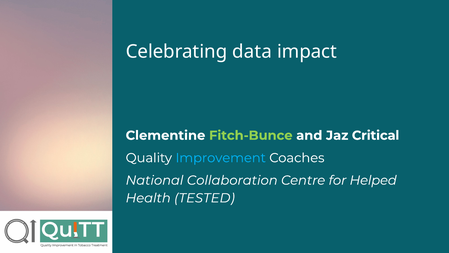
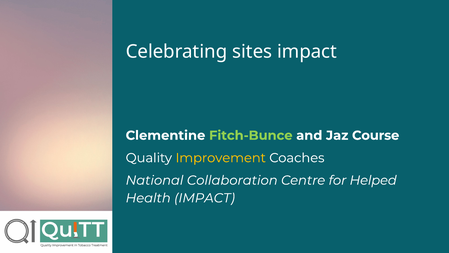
data: data -> sites (252, 52)
Critical: Critical -> Course (376, 135)
Improvement colour: light blue -> yellow (221, 158)
Health TESTED: TESTED -> IMPACT (204, 198)
